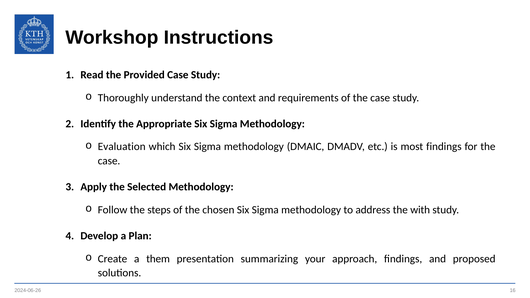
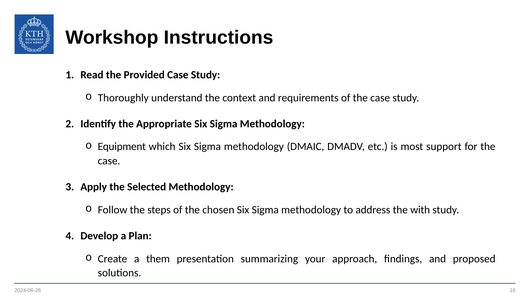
Evaluation: Evaluation -> Equipment (122, 147)
most findings: findings -> support (444, 147)
